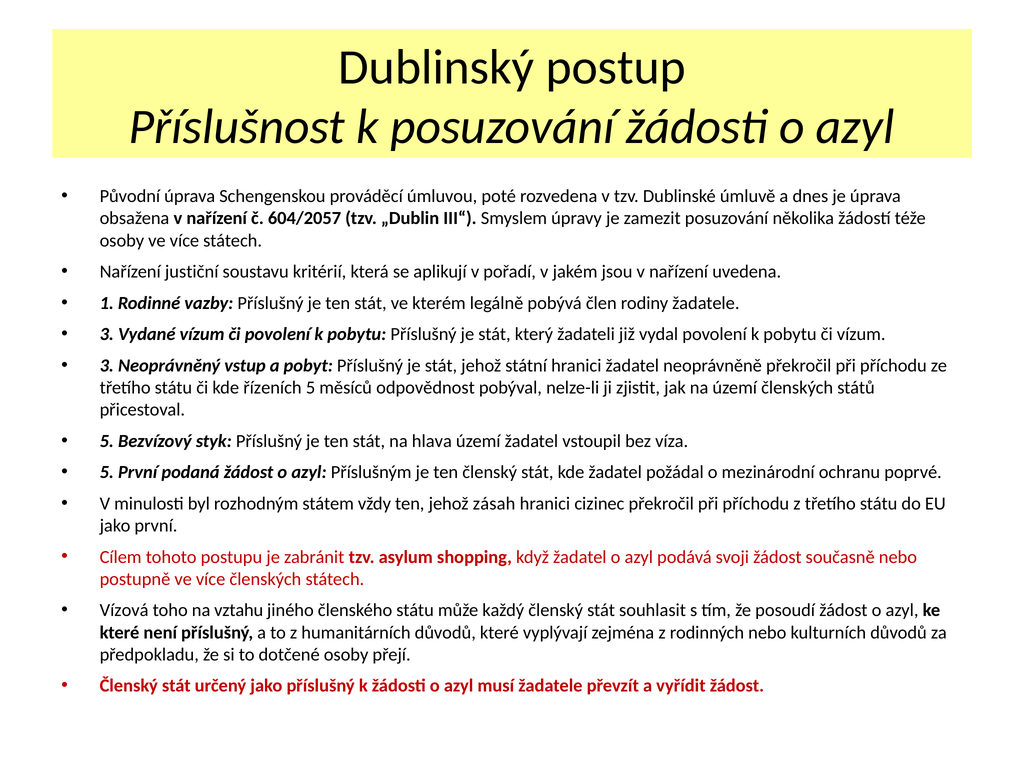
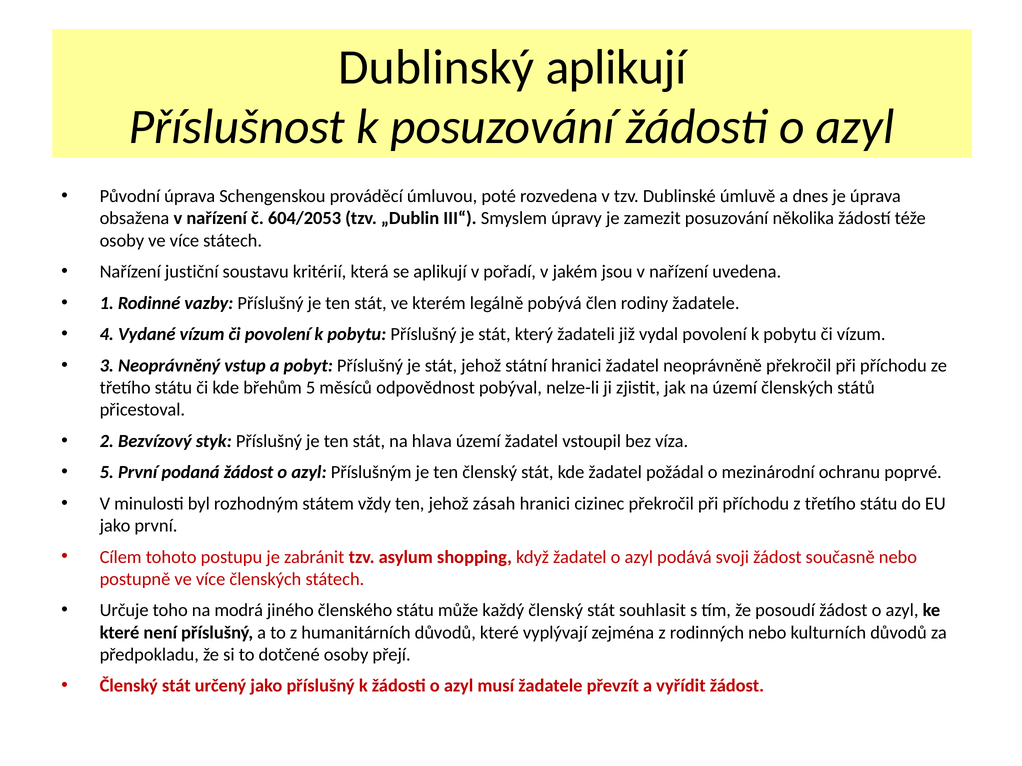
Dublinský postup: postup -> aplikují (616, 67)
604/2057: 604/2057 -> 604/2053 (305, 219)
3: 3 -> 4 (107, 334)
řízeních: řízeních -> břehům (273, 388)
5: 5 -> 2 (107, 441)
Vízová: Vízová -> Určuje (124, 611)
vztahu: vztahu -> modrá (239, 611)
